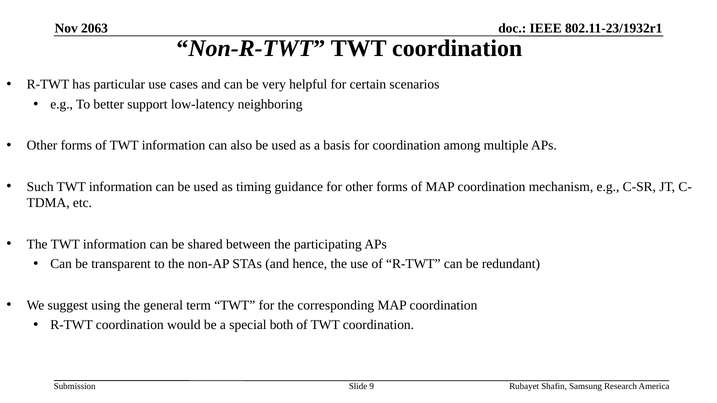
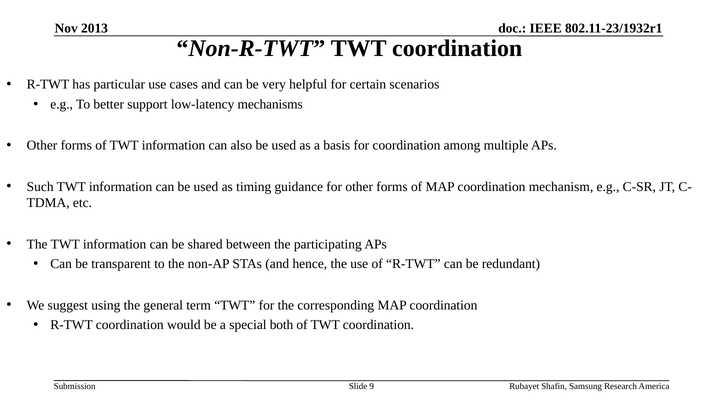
2063: 2063 -> 2013 (95, 29)
neighboring: neighboring -> mechanisms (270, 104)
